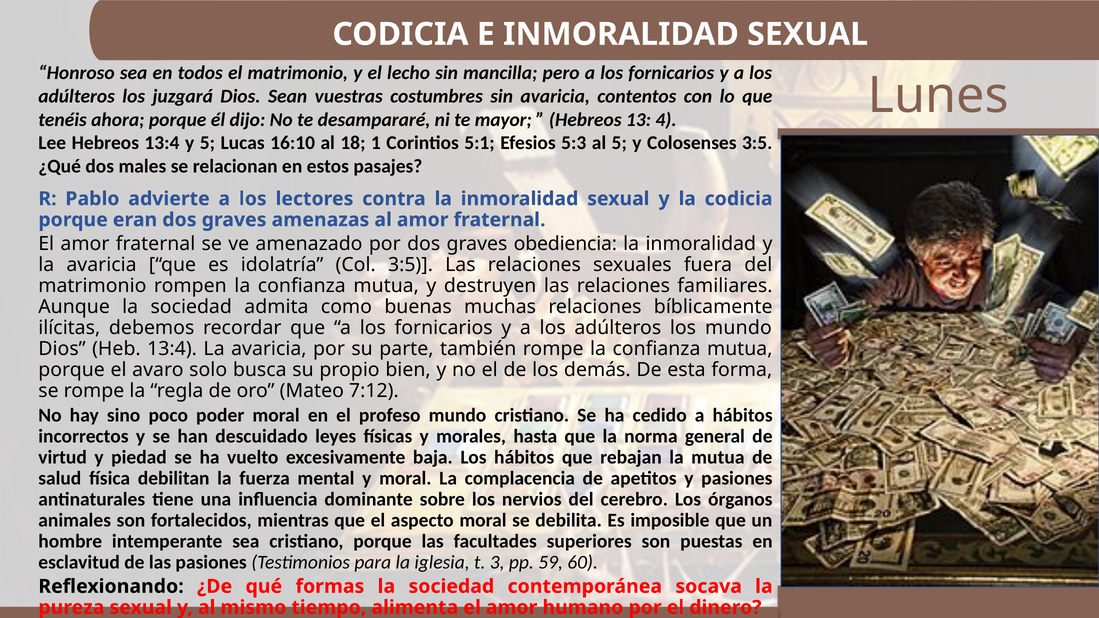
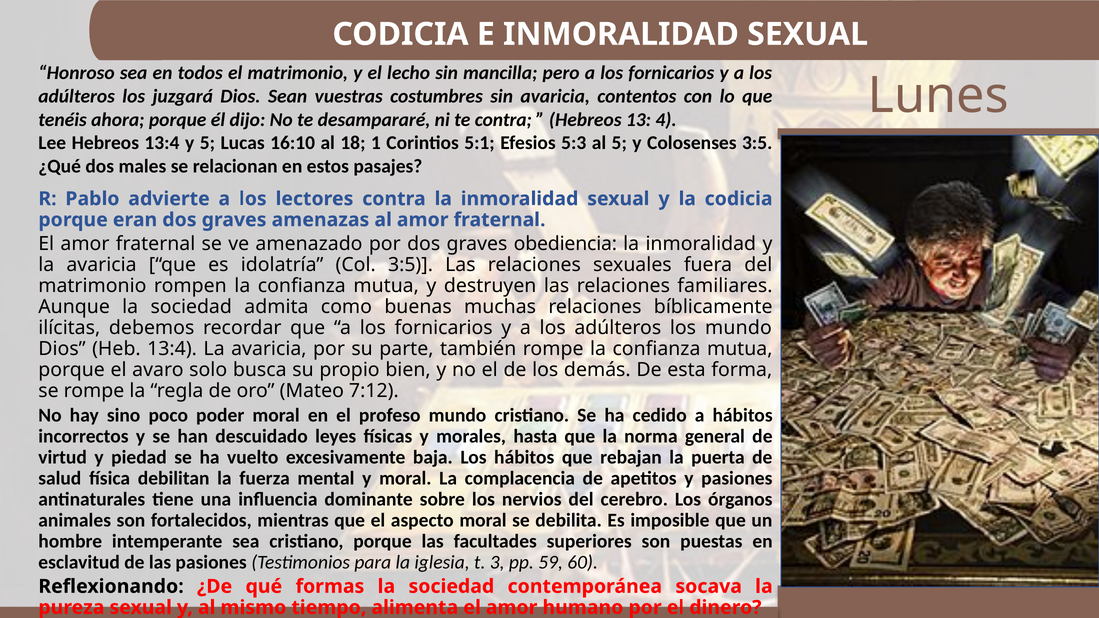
te mayor: mayor -> contra (503, 120)
la mutua: mutua -> puerta (718, 457)
